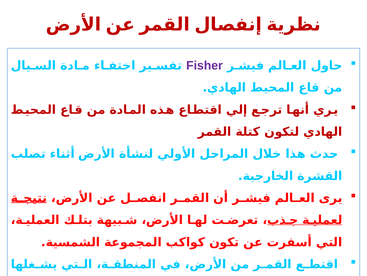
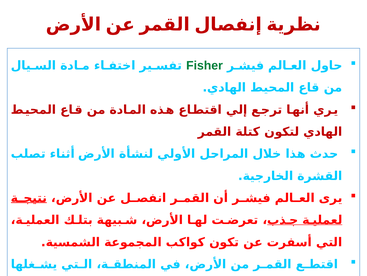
Fisher colour: purple -> green (205, 65)
